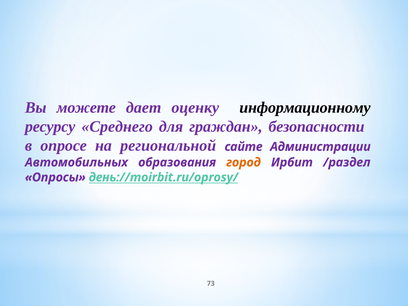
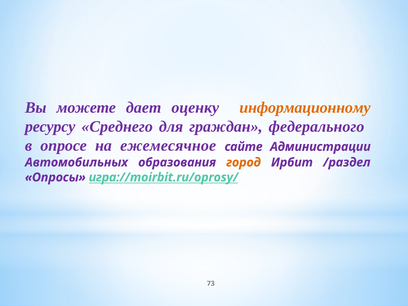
информационному colour: black -> orange (305, 108)
безопасности: безопасности -> федерального (316, 127)
региональной: региональной -> ежемесячное (168, 146)
день://moirbit.ru/oprosy/: день://moirbit.ru/oprosy/ -> игра://moirbit.ru/oprosy/ (163, 177)
